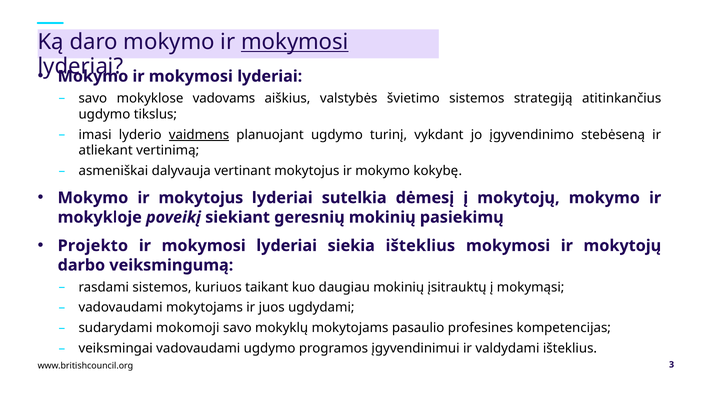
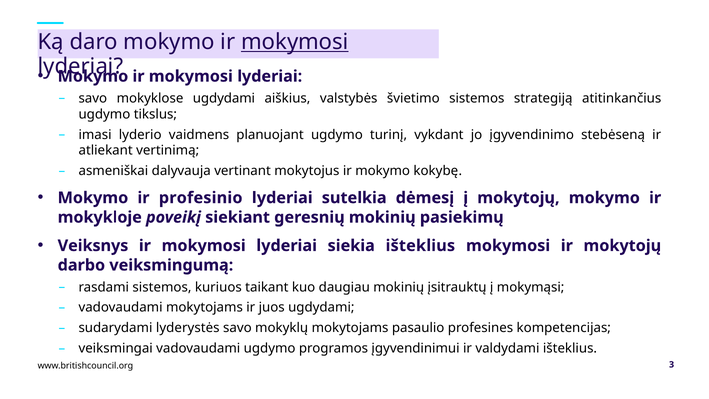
mokyklose vadovams: vadovams -> ugdydami (224, 98)
vaidmens underline: present -> none (199, 135)
ir mokytojus: mokytojus -> profesinio (201, 198)
Projekto: Projekto -> Veiksnys (93, 246)
mokomoji: mokomoji -> lyderystės (188, 328)
